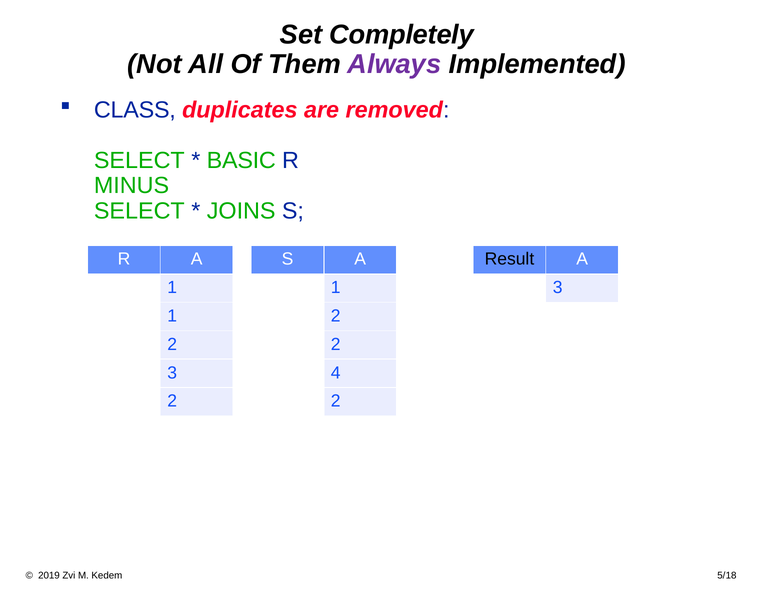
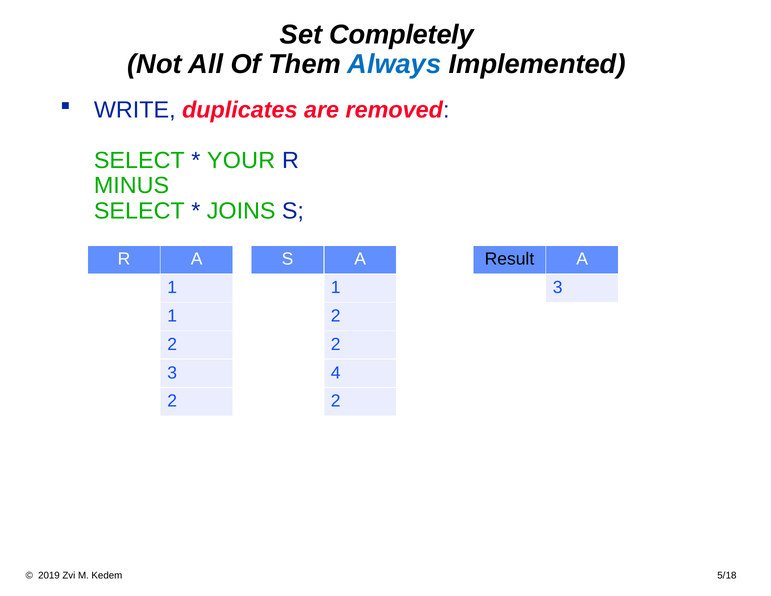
Always colour: purple -> blue (394, 64)
CLASS: CLASS -> WRITE (135, 110)
BASIC: BASIC -> YOUR (241, 160)
